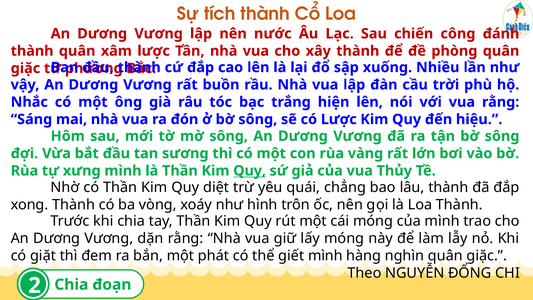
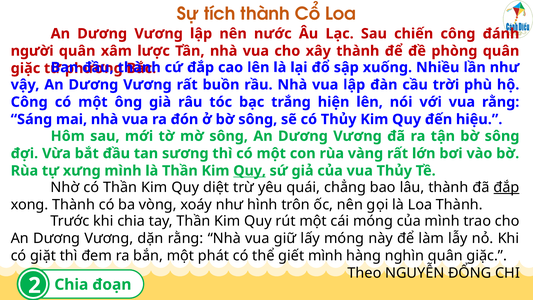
thành: thành -> người (32, 51)
Nhắc: Nhắc -> Công (29, 102)
có Lược: Lược -> Thủy (339, 119)
đắp underline: none -> present (507, 187)
